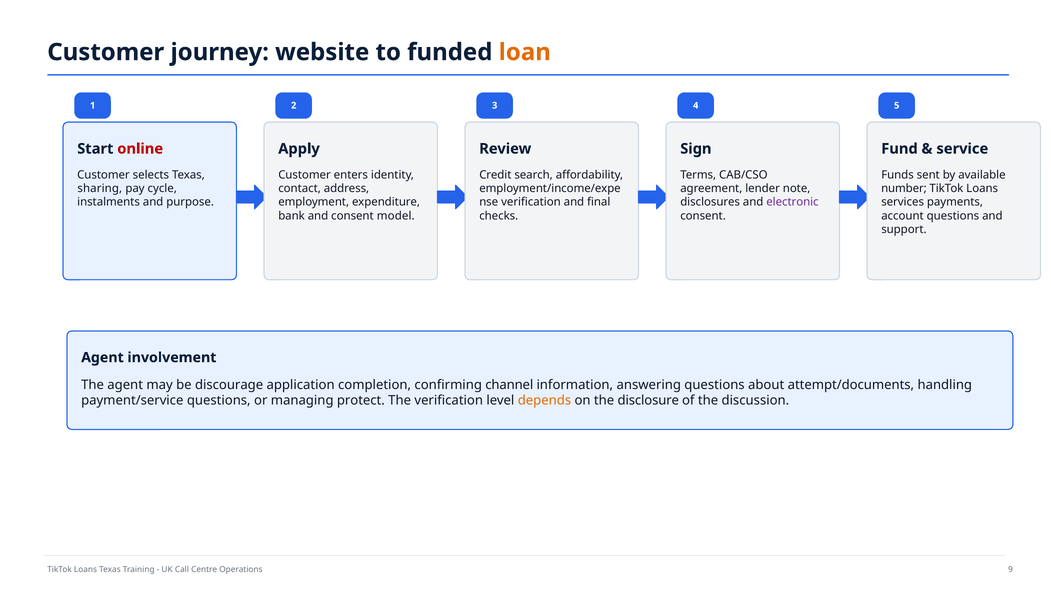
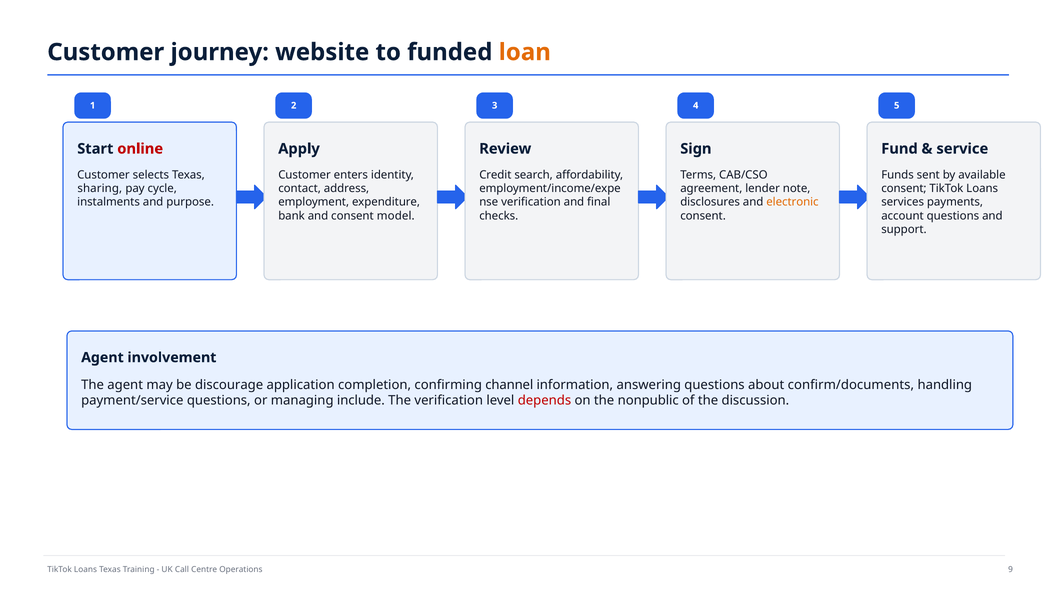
number: number -> consent (904, 188)
electronic colour: purple -> orange (792, 202)
attempt/documents: attempt/documents -> confirm/documents (851, 385)
protect: protect -> include (361, 401)
depends colour: orange -> red (544, 401)
disclosure: disclosure -> nonpublic (648, 401)
